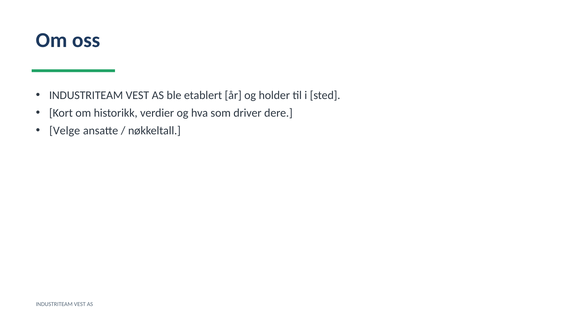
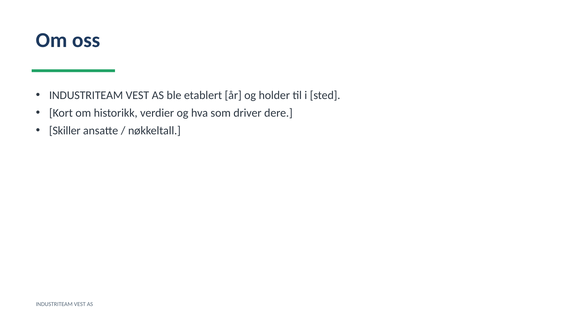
Velge: Velge -> Skiller (65, 131)
